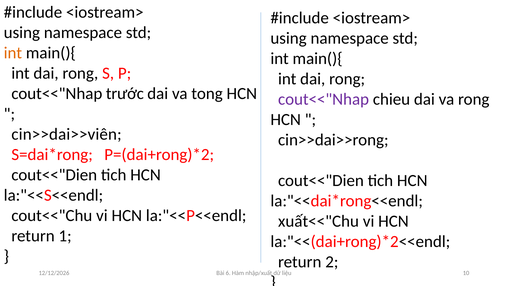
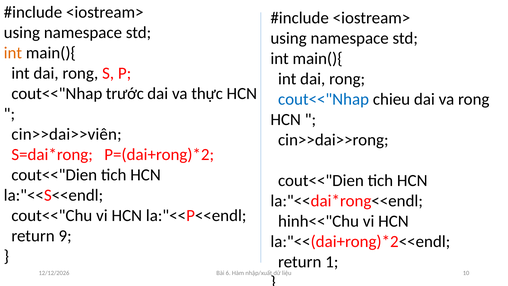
tong: tong -> thực (207, 93)
cout<<"Nhap colour: purple -> blue (324, 99)
xuất<<"Chu: xuất<<"Chu -> hinh<<"Chu (319, 221)
1: 1 -> 9 (65, 236)
2: 2 -> 1 (332, 262)
